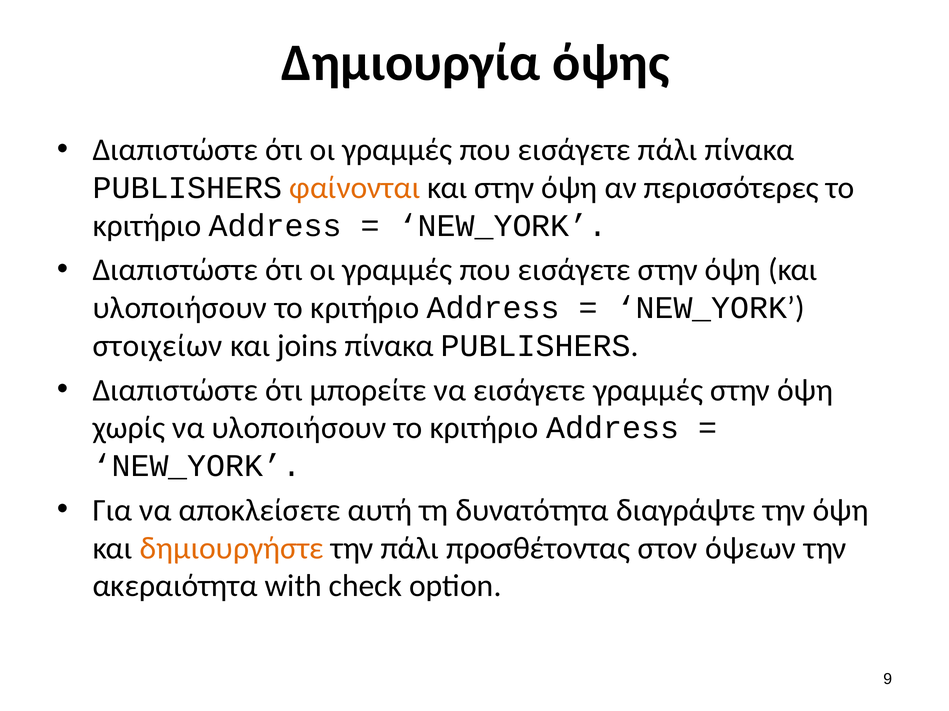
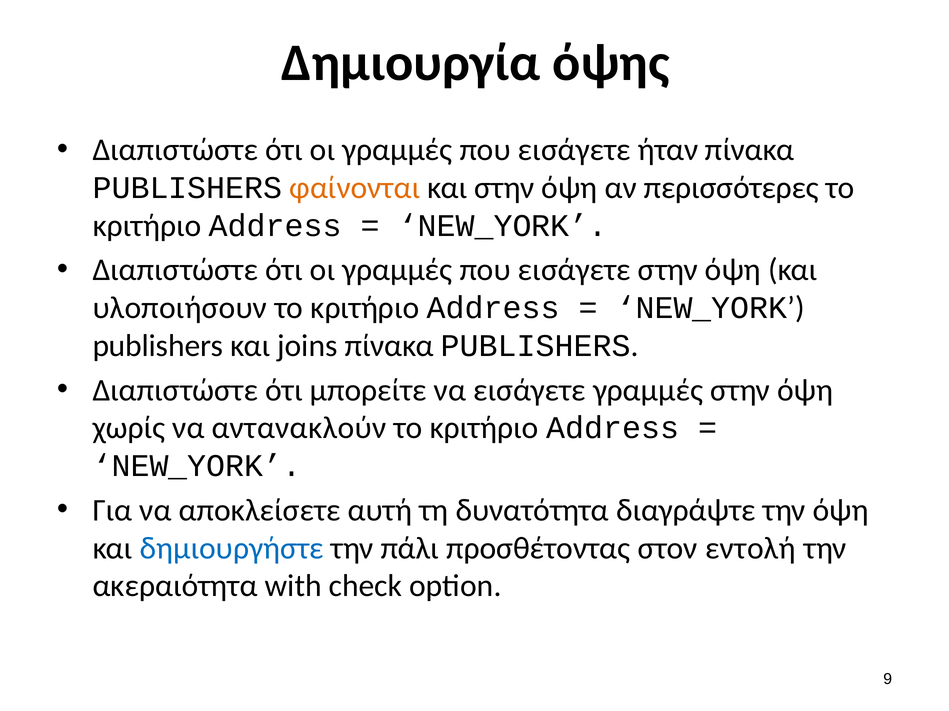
εισάγετε πάλι: πάλι -> ήταν (668, 150)
στοιχείων: στοιχείων -> publishers (158, 346)
να υλοποιήσουν: υλοποιήσουν -> αντανακλούν (299, 428)
δημιουργήστε colour: orange -> blue (232, 549)
όψεων: όψεων -> εντολή (751, 549)
